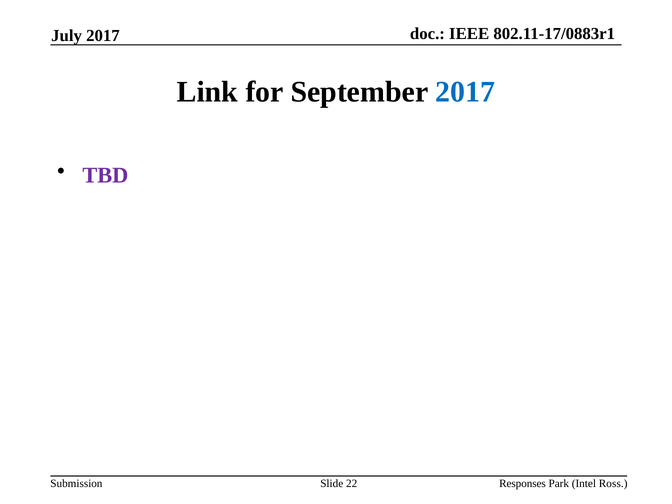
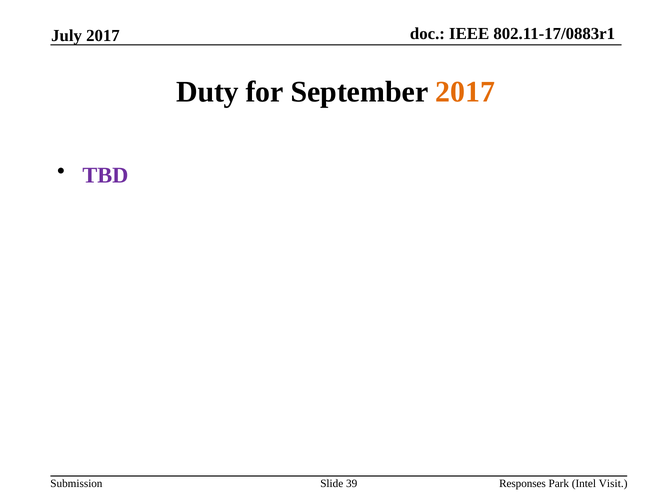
Link: Link -> Duty (208, 92)
2017 colour: blue -> orange (465, 92)
22: 22 -> 39 (352, 483)
Ross: Ross -> Visit (613, 483)
